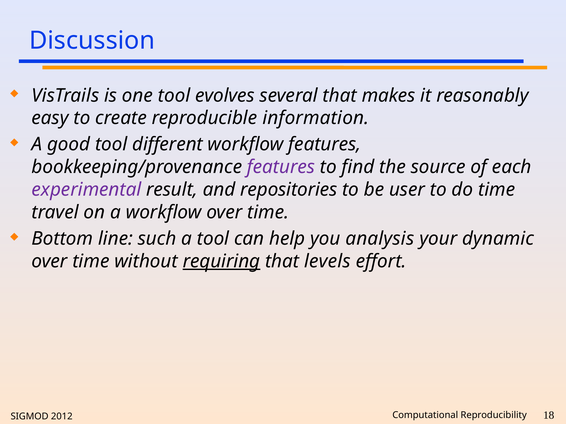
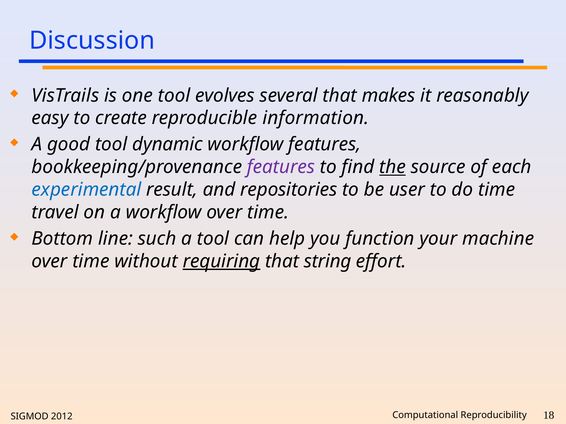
different: different -> dynamic (168, 145)
the underline: none -> present (393, 167)
experimental colour: purple -> blue (86, 190)
analysis: analysis -> function (380, 239)
dynamic: dynamic -> machine (498, 239)
levels: levels -> string (328, 262)
